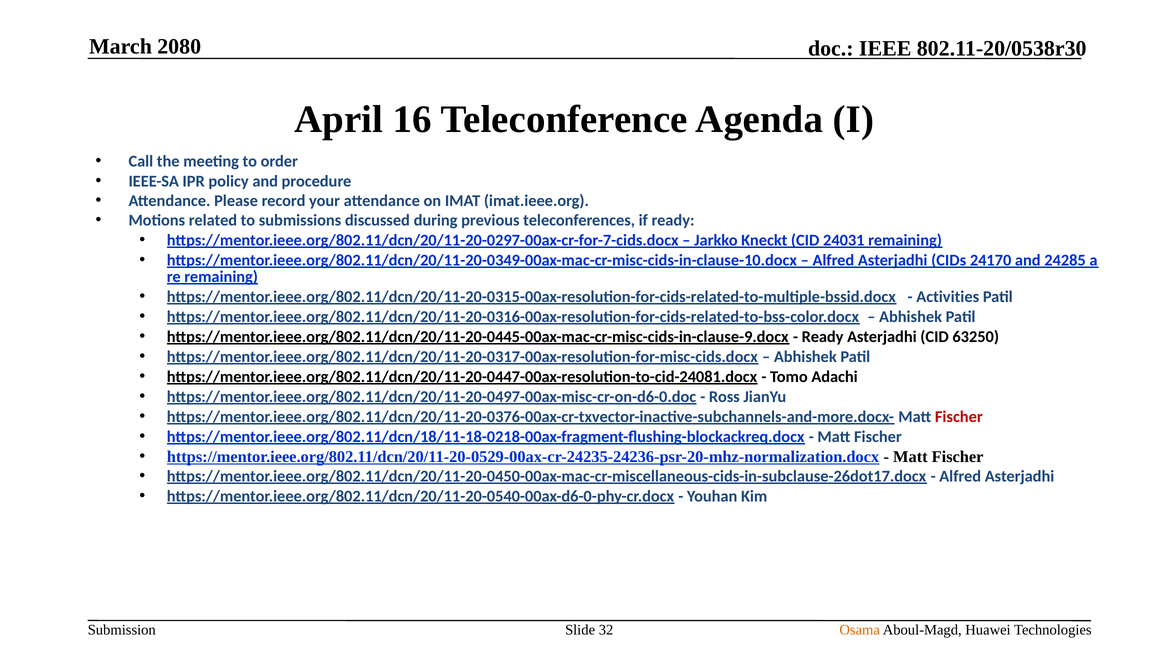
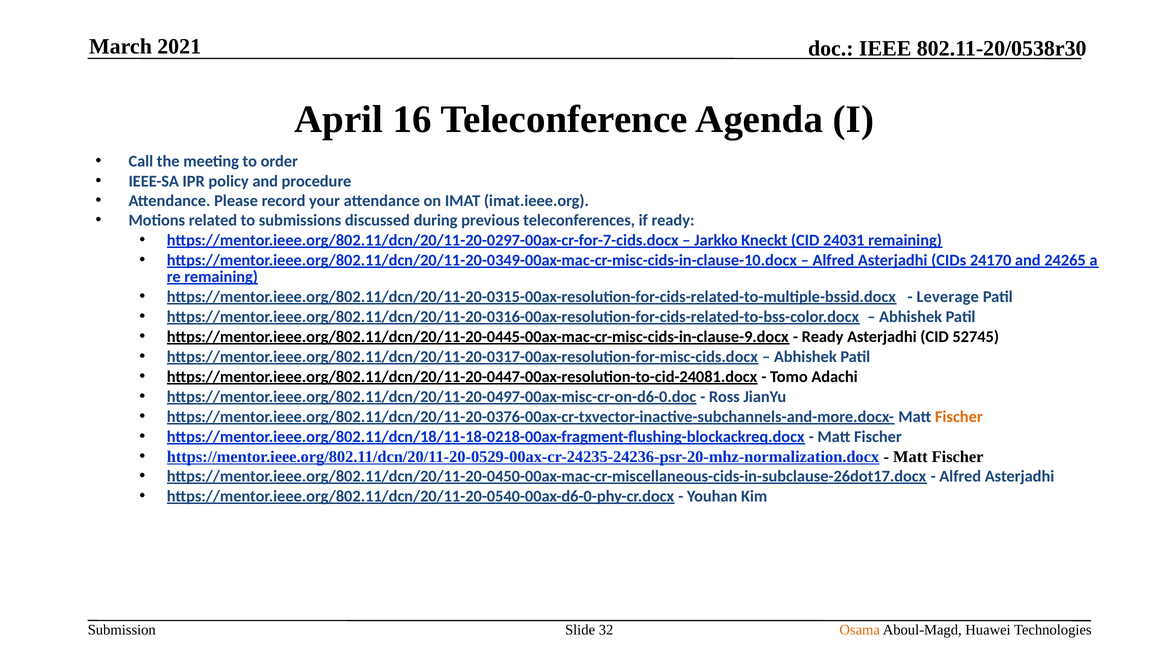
2080: 2080 -> 2021 (179, 46)
24285: 24285 -> 24265 (1065, 260)
Activities: Activities -> Leverage (948, 297)
63250: 63250 -> 52745 (976, 337)
Fischer colour: red -> orange (959, 417)
